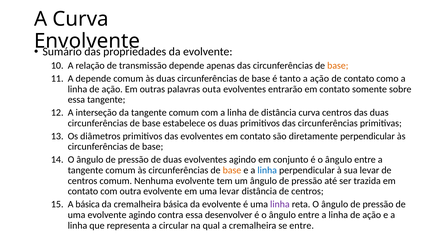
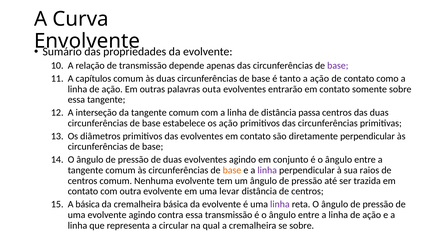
base colour: orange -> purple (338, 66)
A depende: depende -> capítulos (93, 79)
distância curva: curva -> passa (309, 113)
os duas: duas -> ação (228, 123)
linha colour: blue -> purple (267, 170)
sua levar: levar -> raios (369, 170)
essa desenvolver: desenvolver -> transmissão (229, 215)
se entre: entre -> sobre (302, 225)
